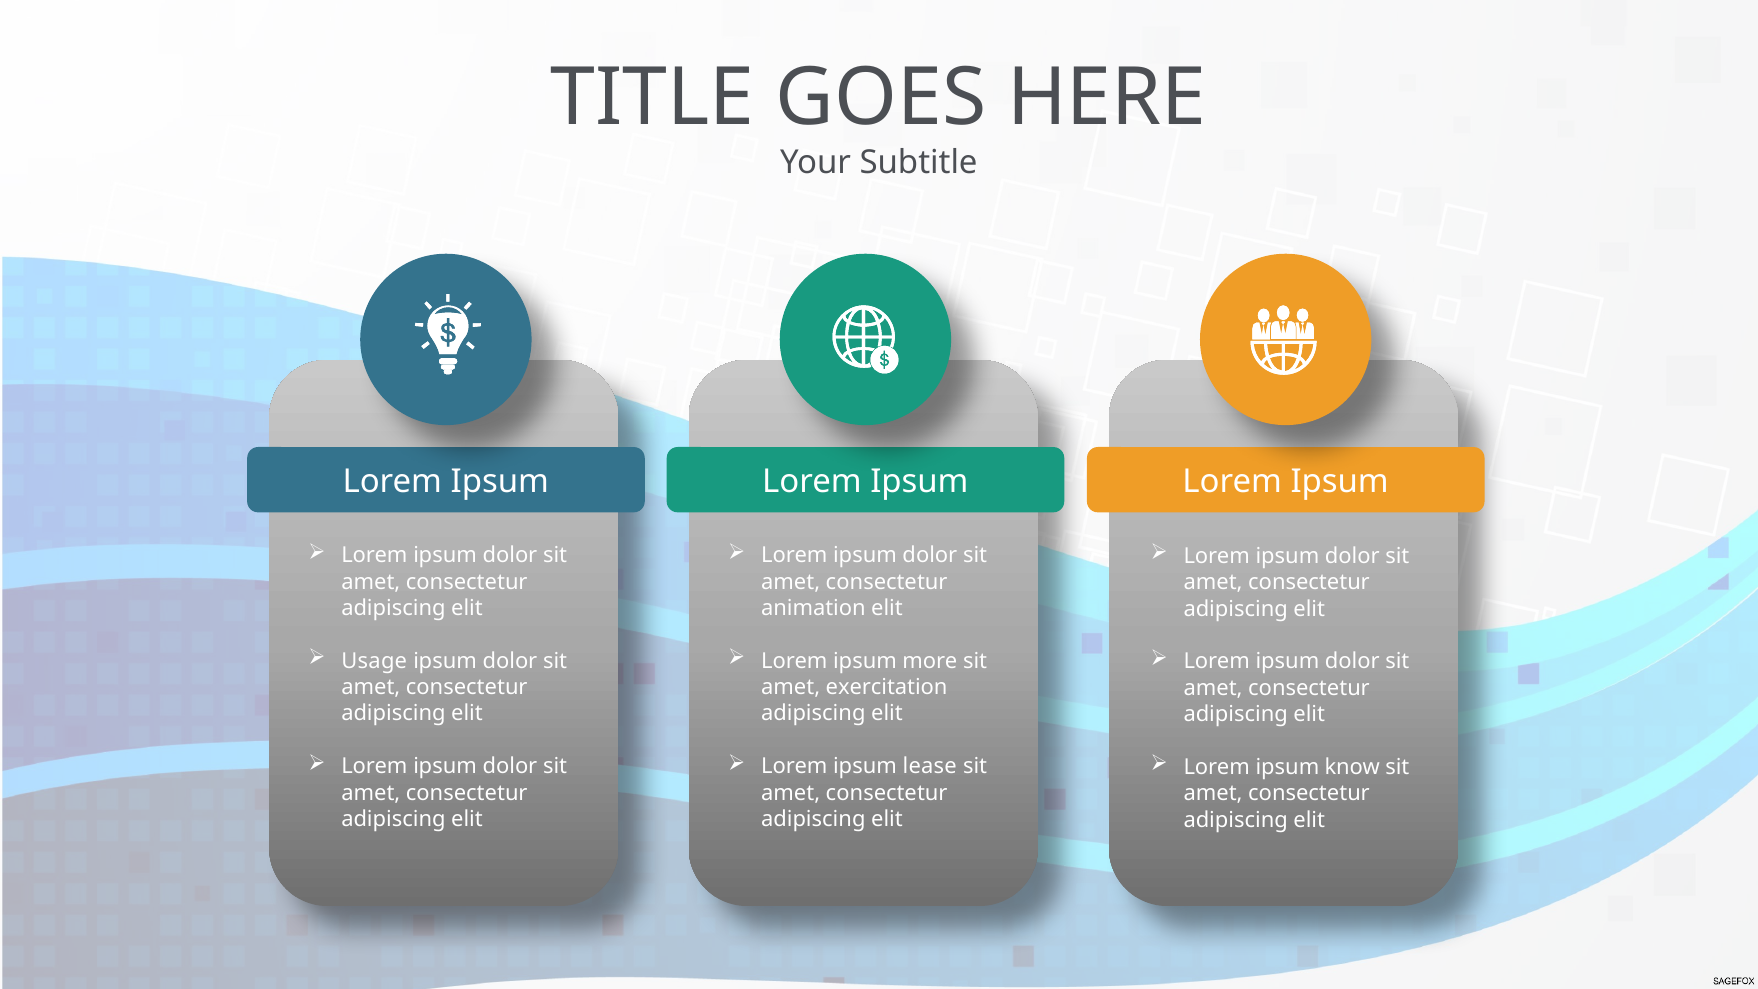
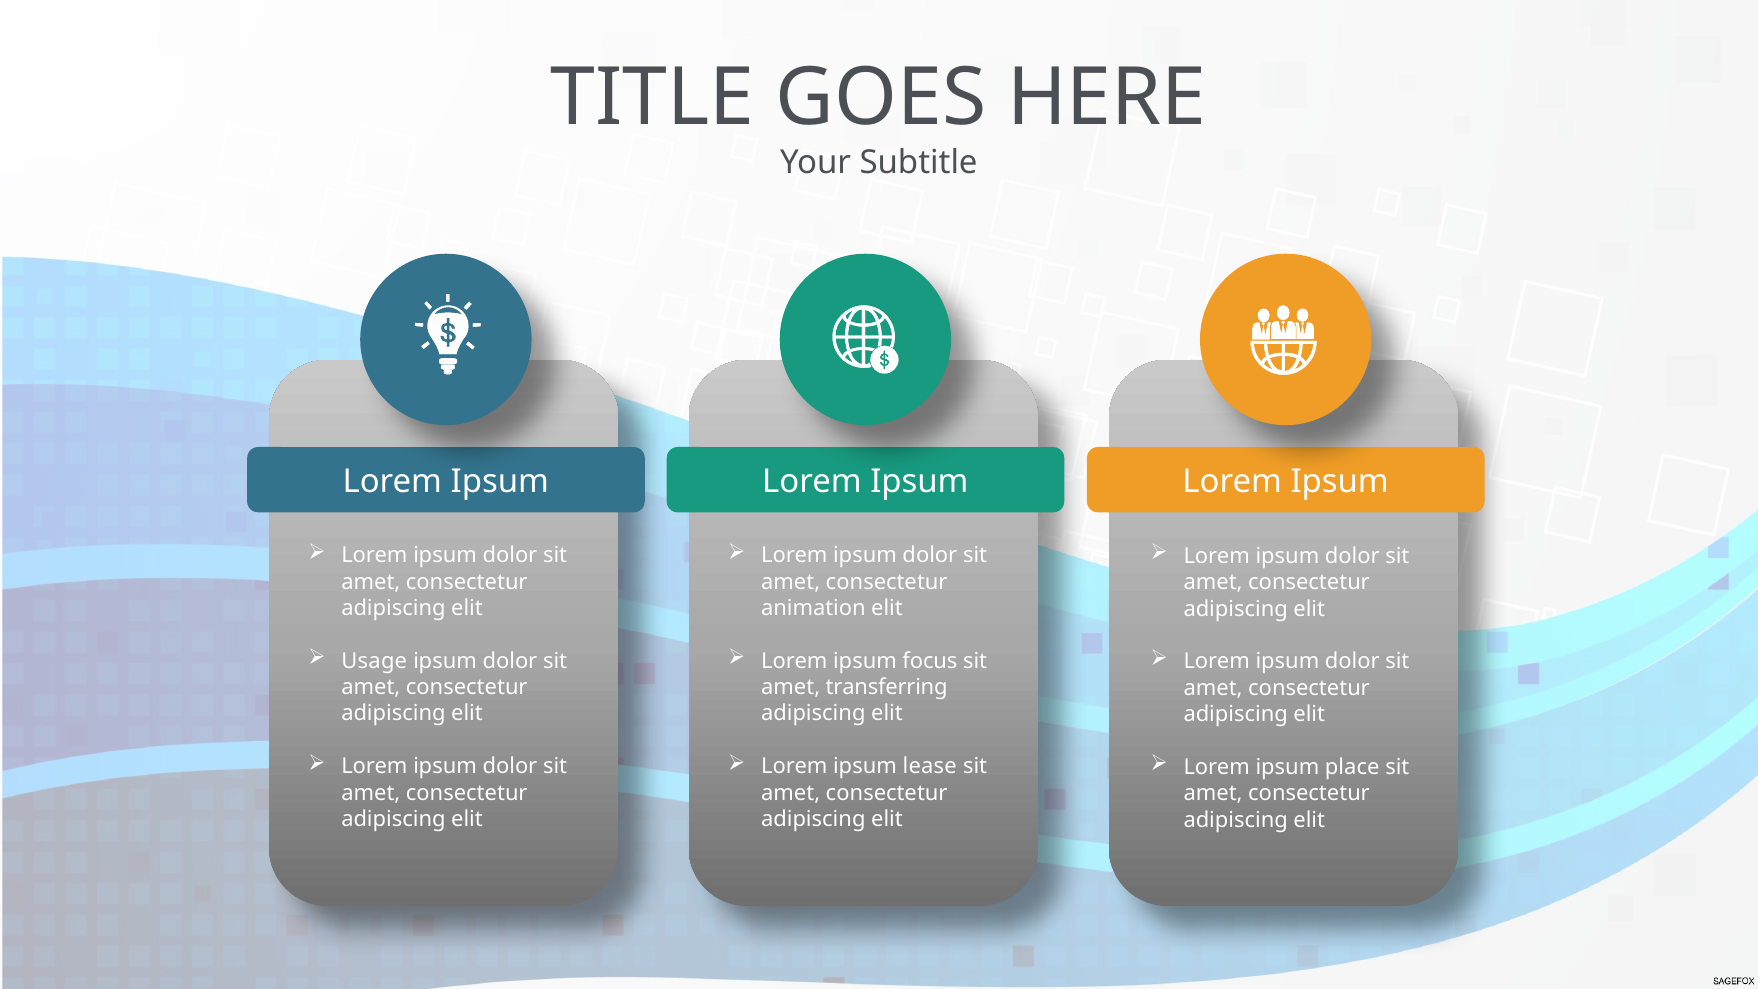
more: more -> focus (930, 661)
exercitation: exercitation -> transferring (887, 687)
know: know -> place (1352, 767)
